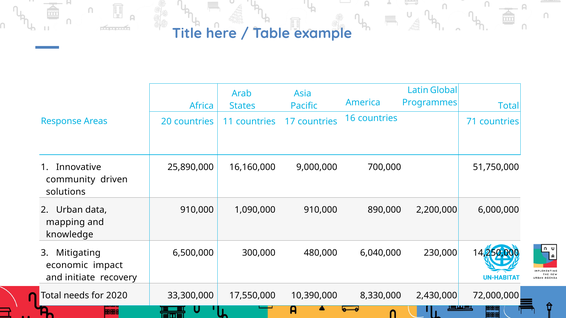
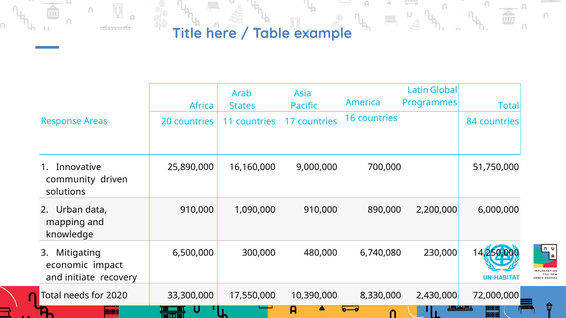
71: 71 -> 84 (472, 122)
6,040,000: 6,040,000 -> 6,740,080 (381, 253)
